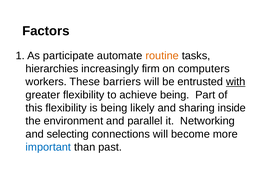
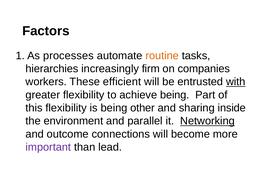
participate: participate -> processes (68, 56)
computers: computers -> companies (204, 69)
barriers: barriers -> efficient (122, 82)
likely: likely -> other (143, 108)
Networking underline: none -> present (207, 121)
selecting: selecting -> outcome (68, 134)
important colour: blue -> purple (48, 147)
past: past -> lead (110, 147)
